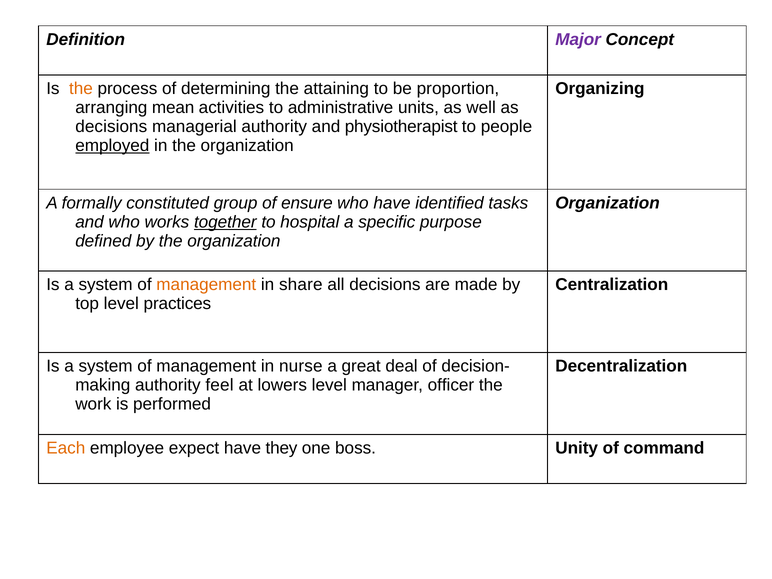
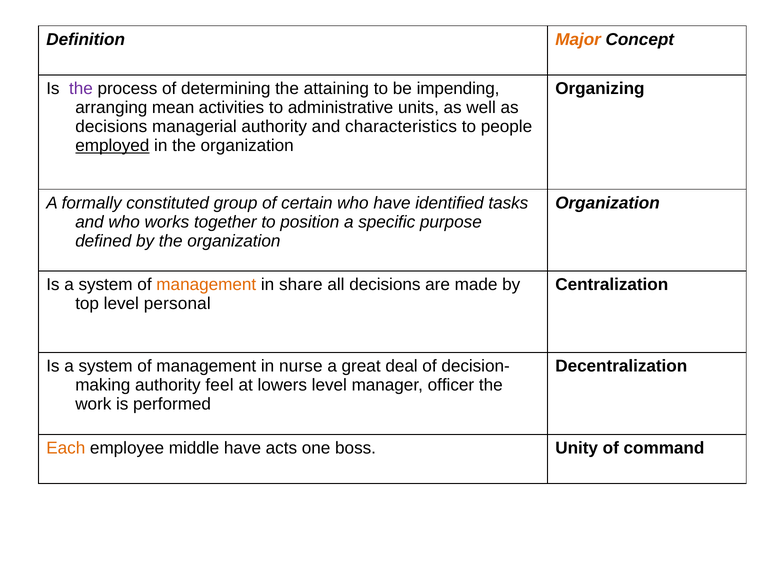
Major colour: purple -> orange (578, 39)
the colour: orange -> purple (81, 89)
proportion: proportion -> impending (458, 89)
physiotherapist: physiotherapist -> characteristics (401, 127)
ensure: ensure -> certain (307, 203)
together underline: present -> none (225, 222)
hospital: hospital -> position (310, 222)
practices: practices -> personal (177, 304)
expect: expect -> middle (194, 448)
they: they -> acts (281, 448)
